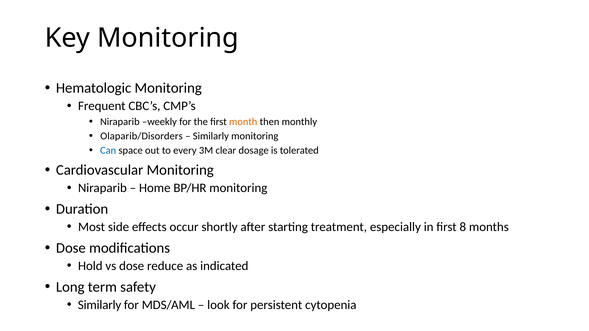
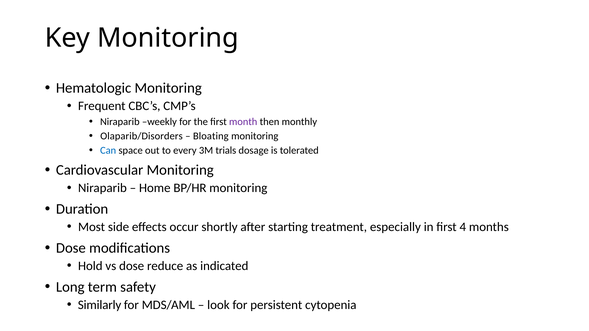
month colour: orange -> purple (243, 122)
Similarly: Similarly -> Bloating (211, 136)
clear: clear -> trials (226, 150)
8: 8 -> 4 (463, 227)
